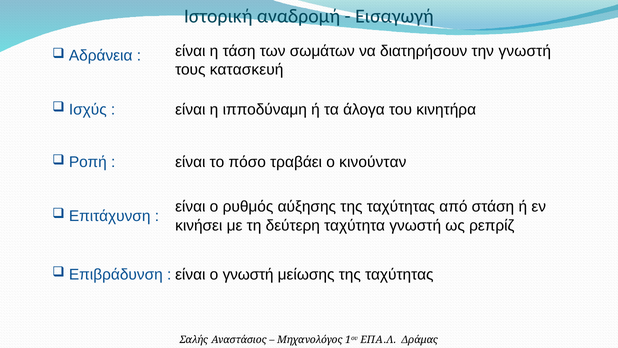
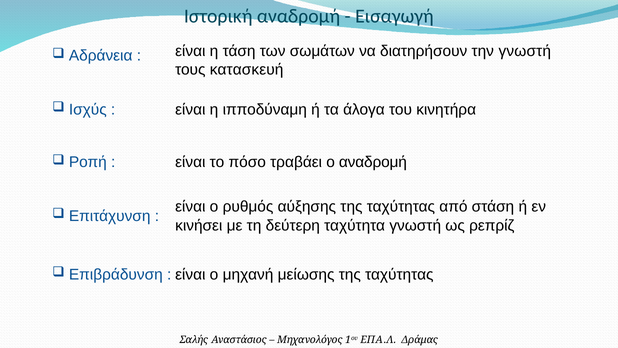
ο κινούνταν: κινούνταν -> αναδρομή (373, 162)
ο γνωστή: γνωστή -> μηχανή (248, 274)
